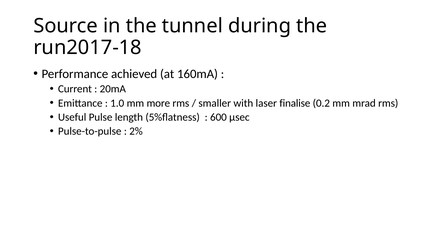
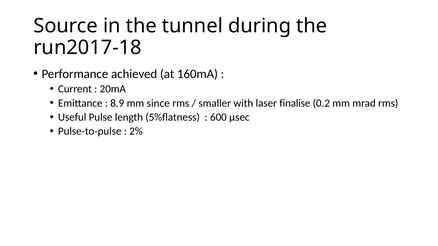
1.0: 1.0 -> 8.9 (117, 103)
more: more -> since (158, 103)
